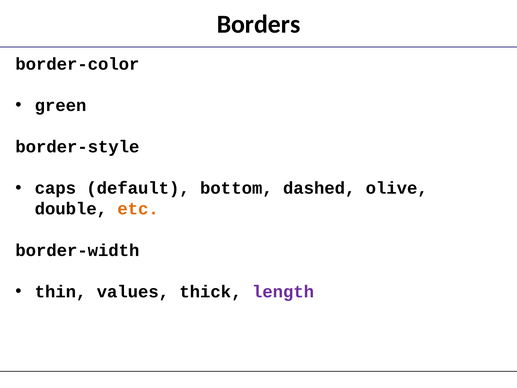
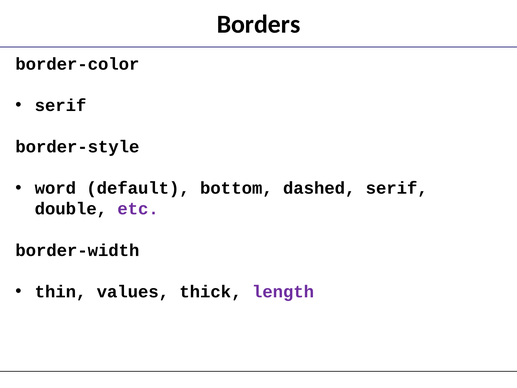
green: green -> serif (61, 105)
caps: caps -> word (55, 188)
dashed olive: olive -> serif (397, 188)
etc colour: orange -> purple (138, 209)
